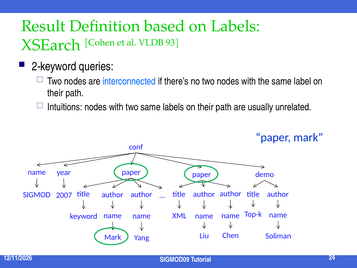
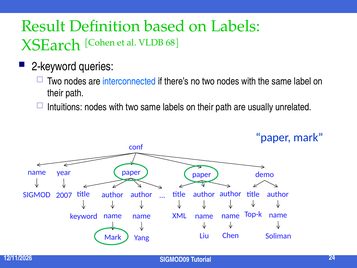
93: 93 -> 68 (172, 43)
